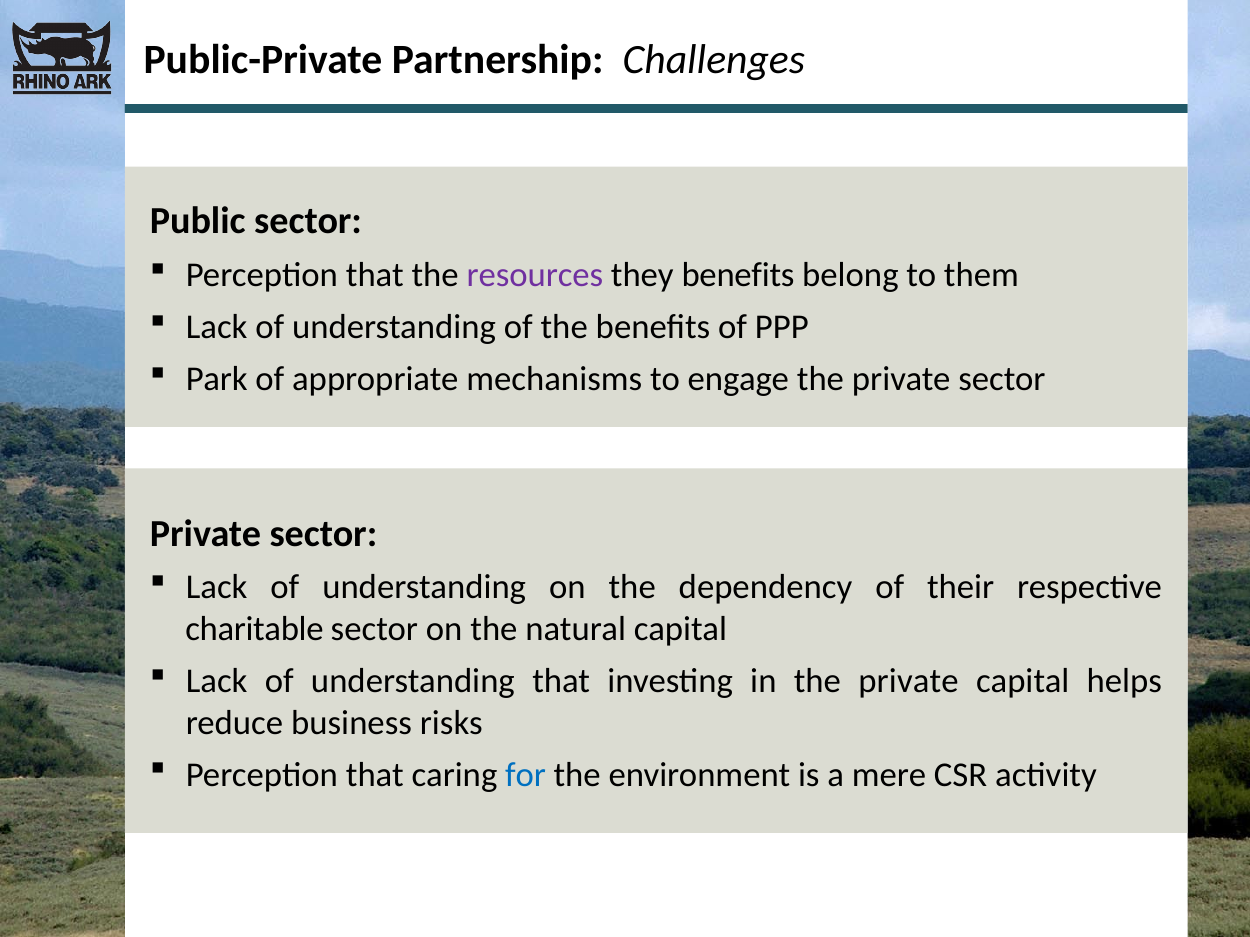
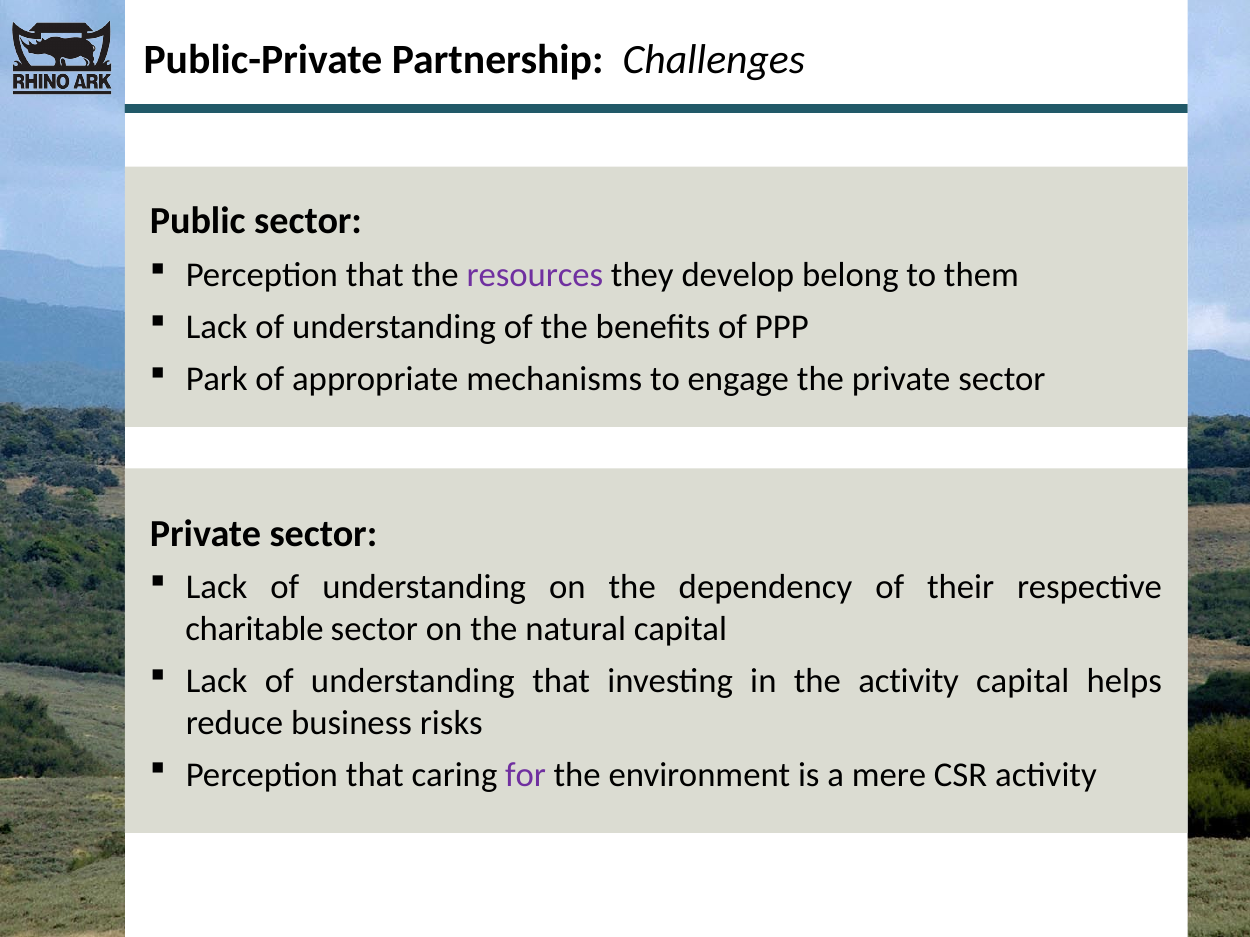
they benefits: benefits -> develop (738, 275)
in the private: private -> activity (909, 682)
for colour: blue -> purple (526, 775)
